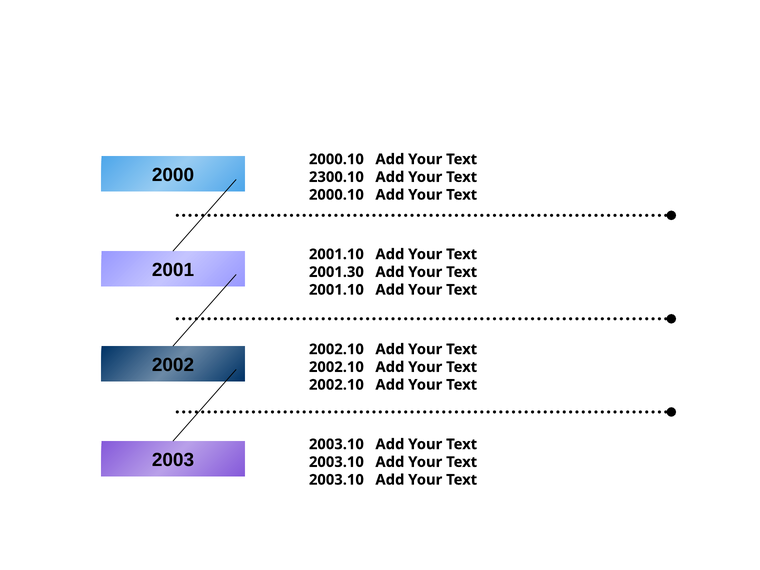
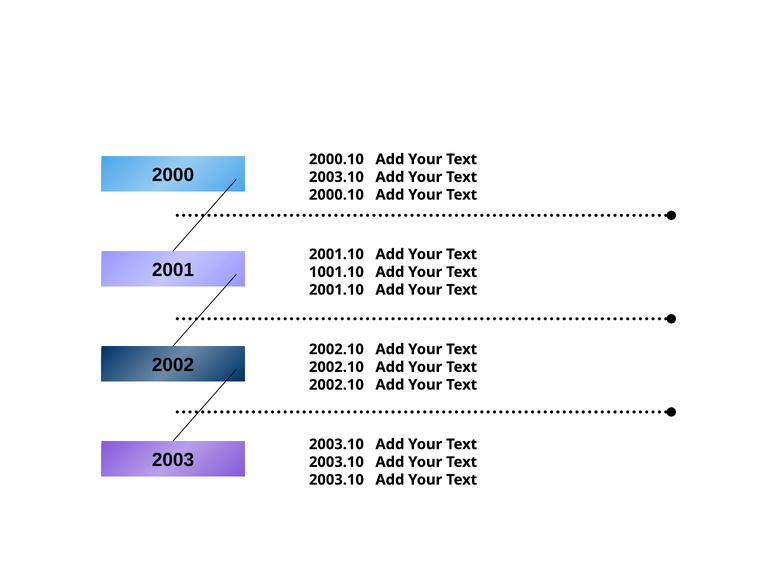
2300.10: 2300.10 -> 2003.10 (336, 177)
2001.30: 2001.30 -> 1001.10 (336, 272)
